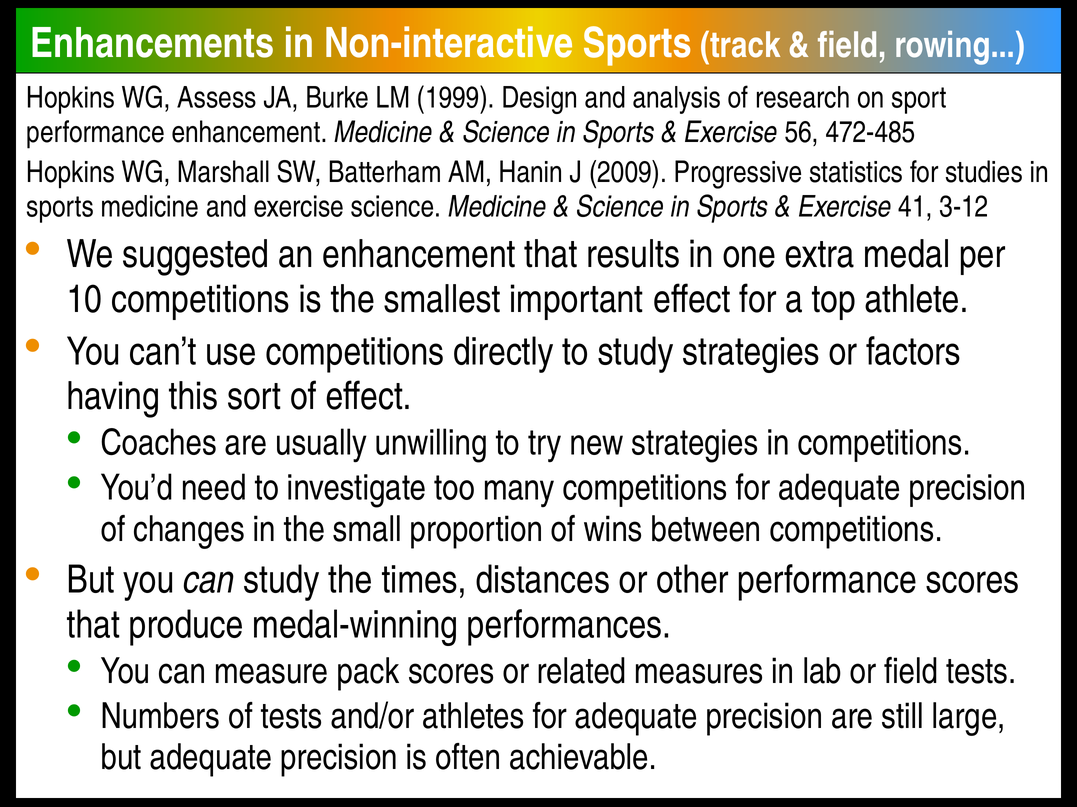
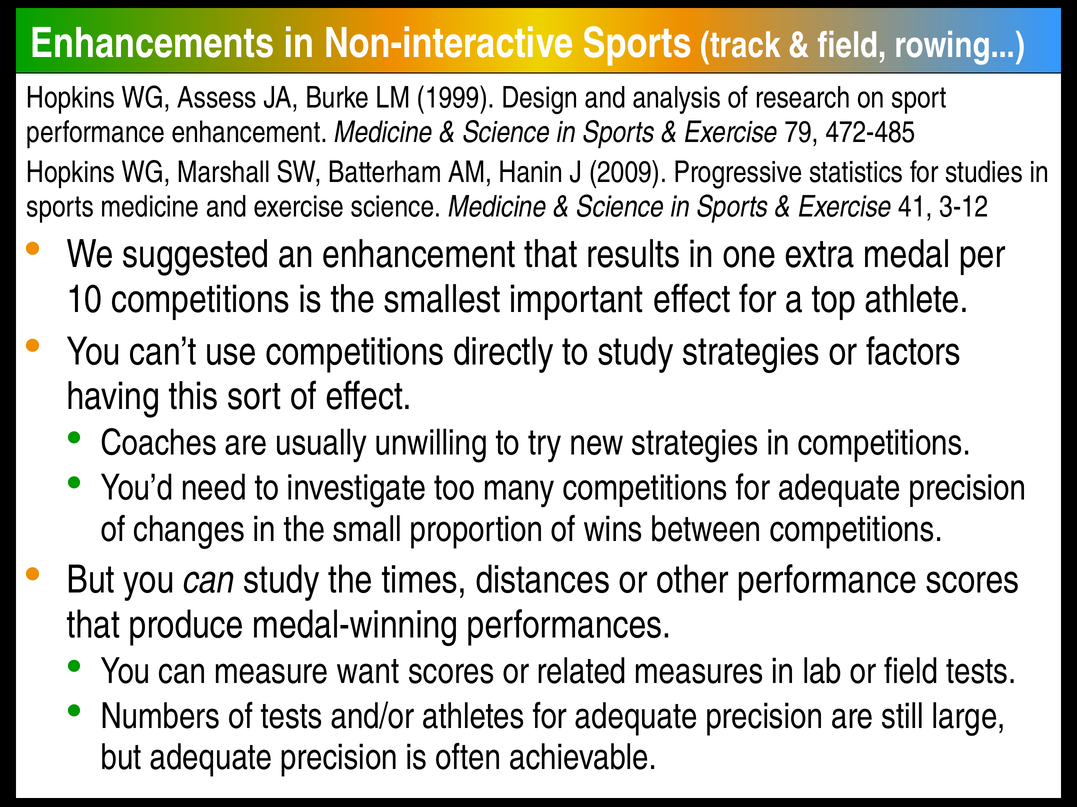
56: 56 -> 79 (802, 132)
pack: pack -> want (368, 672)
